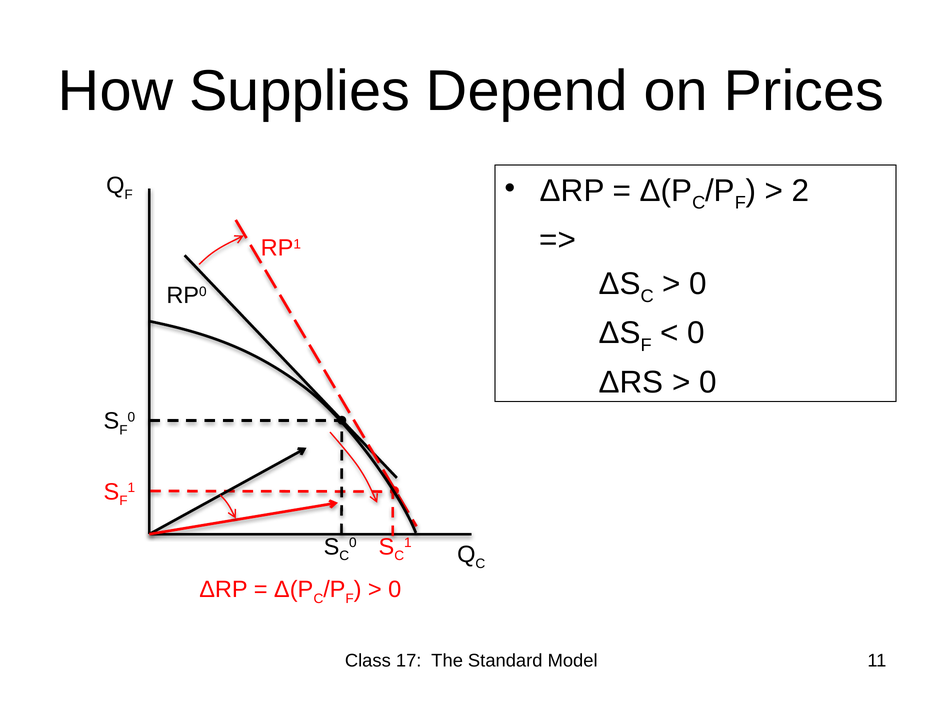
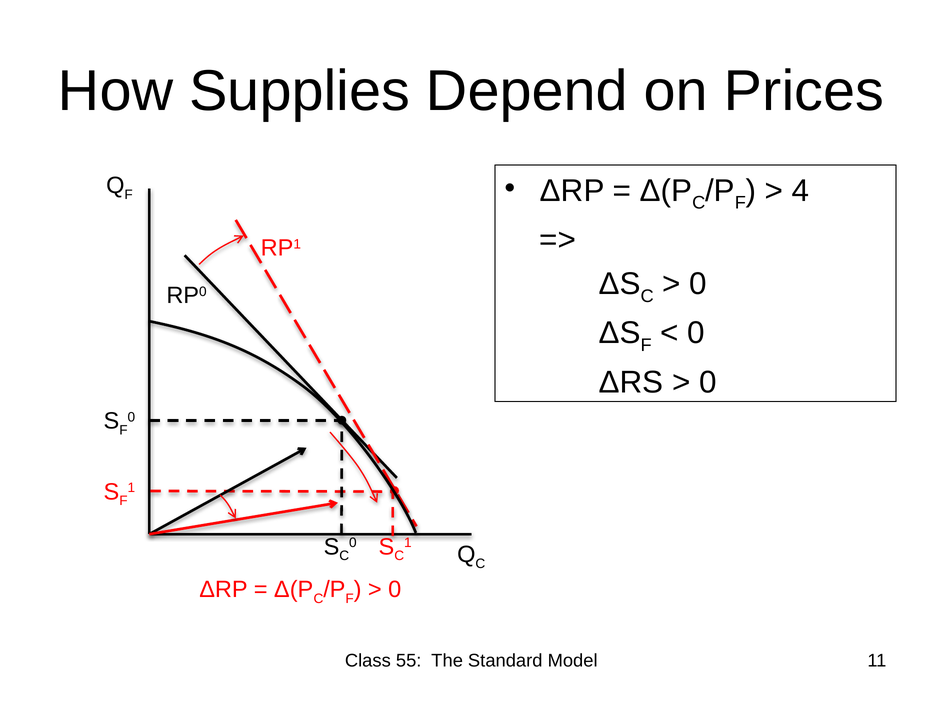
2: 2 -> 4 (801, 191)
17: 17 -> 55 (409, 661)
